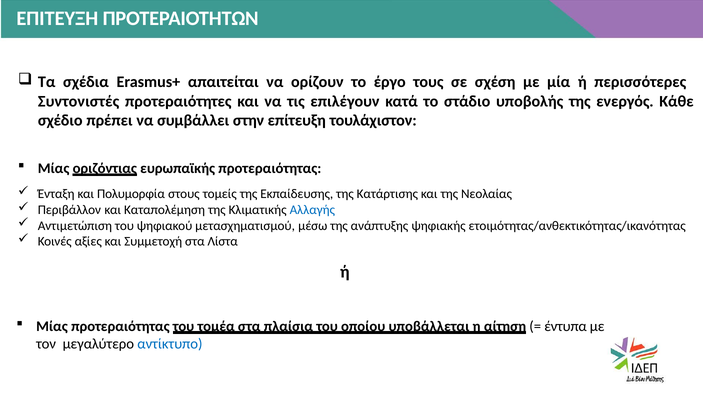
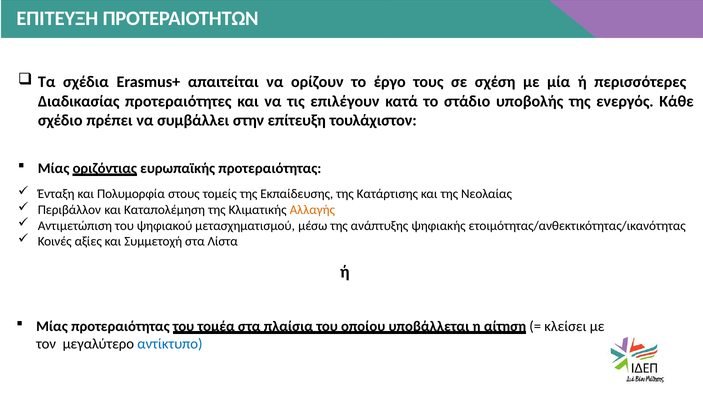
Συντονιστές: Συντονιστές -> Διαδικασίας (79, 101)
Αλλαγής colour: blue -> orange (312, 210)
έντυπα: έντυπα -> κλείσει (565, 326)
